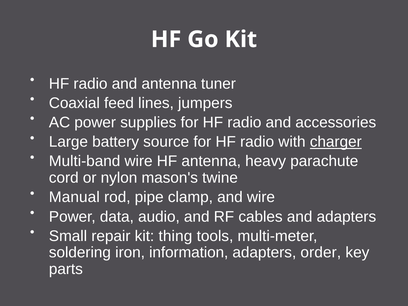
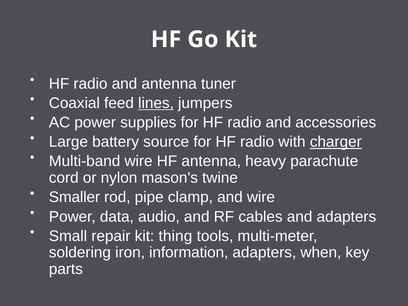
lines underline: none -> present (156, 103)
Manual: Manual -> Smaller (74, 197)
order: order -> when (321, 253)
